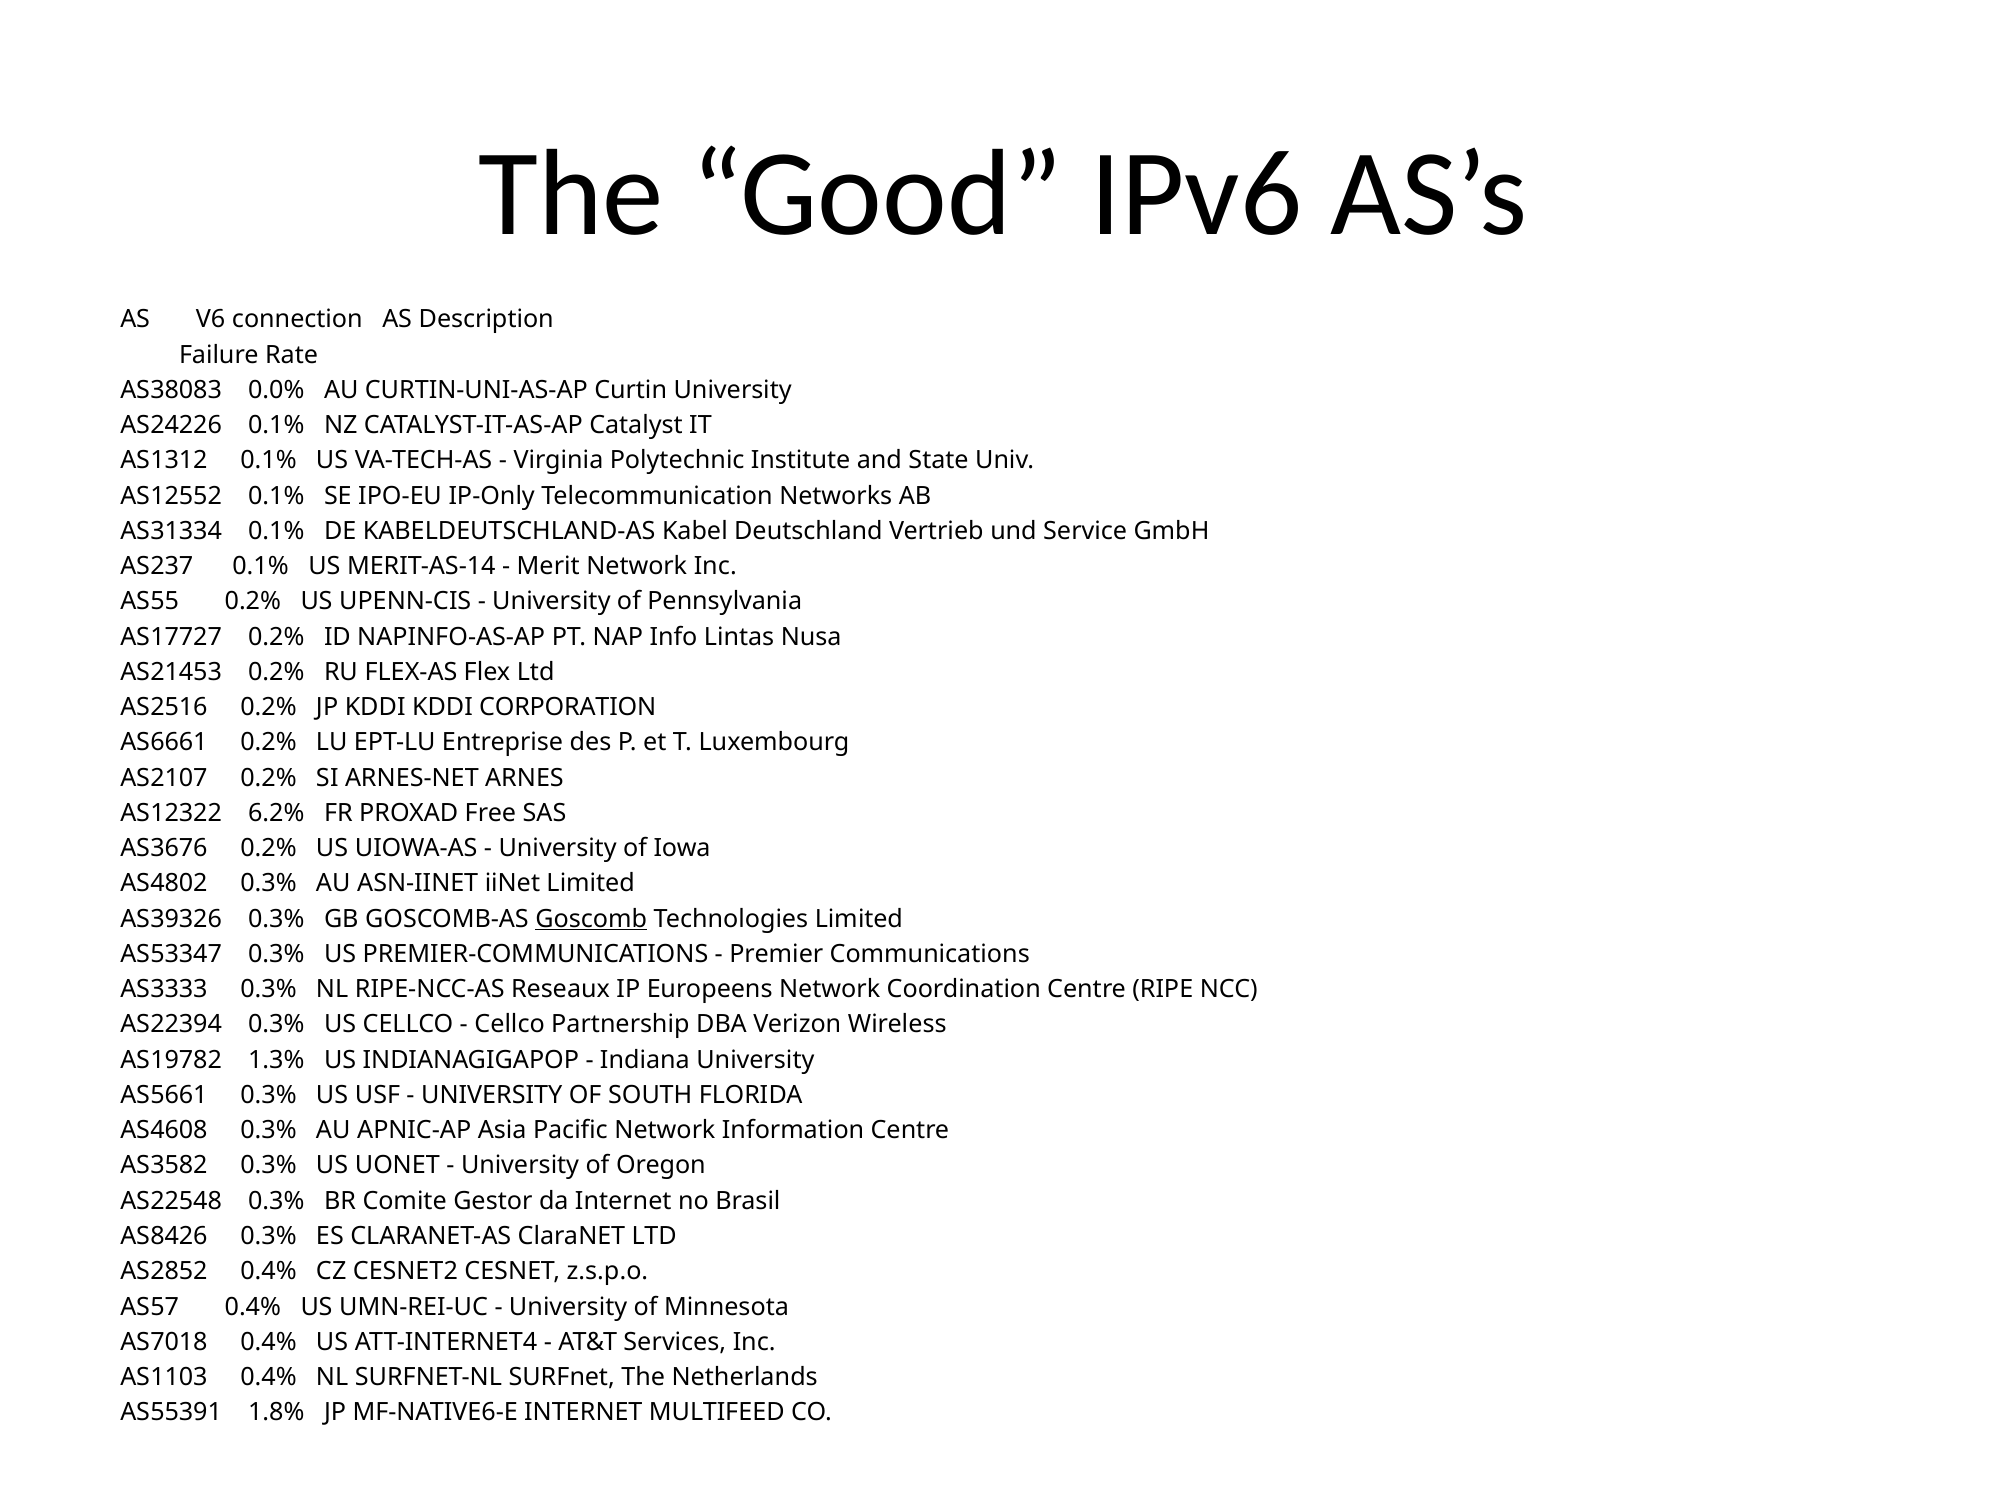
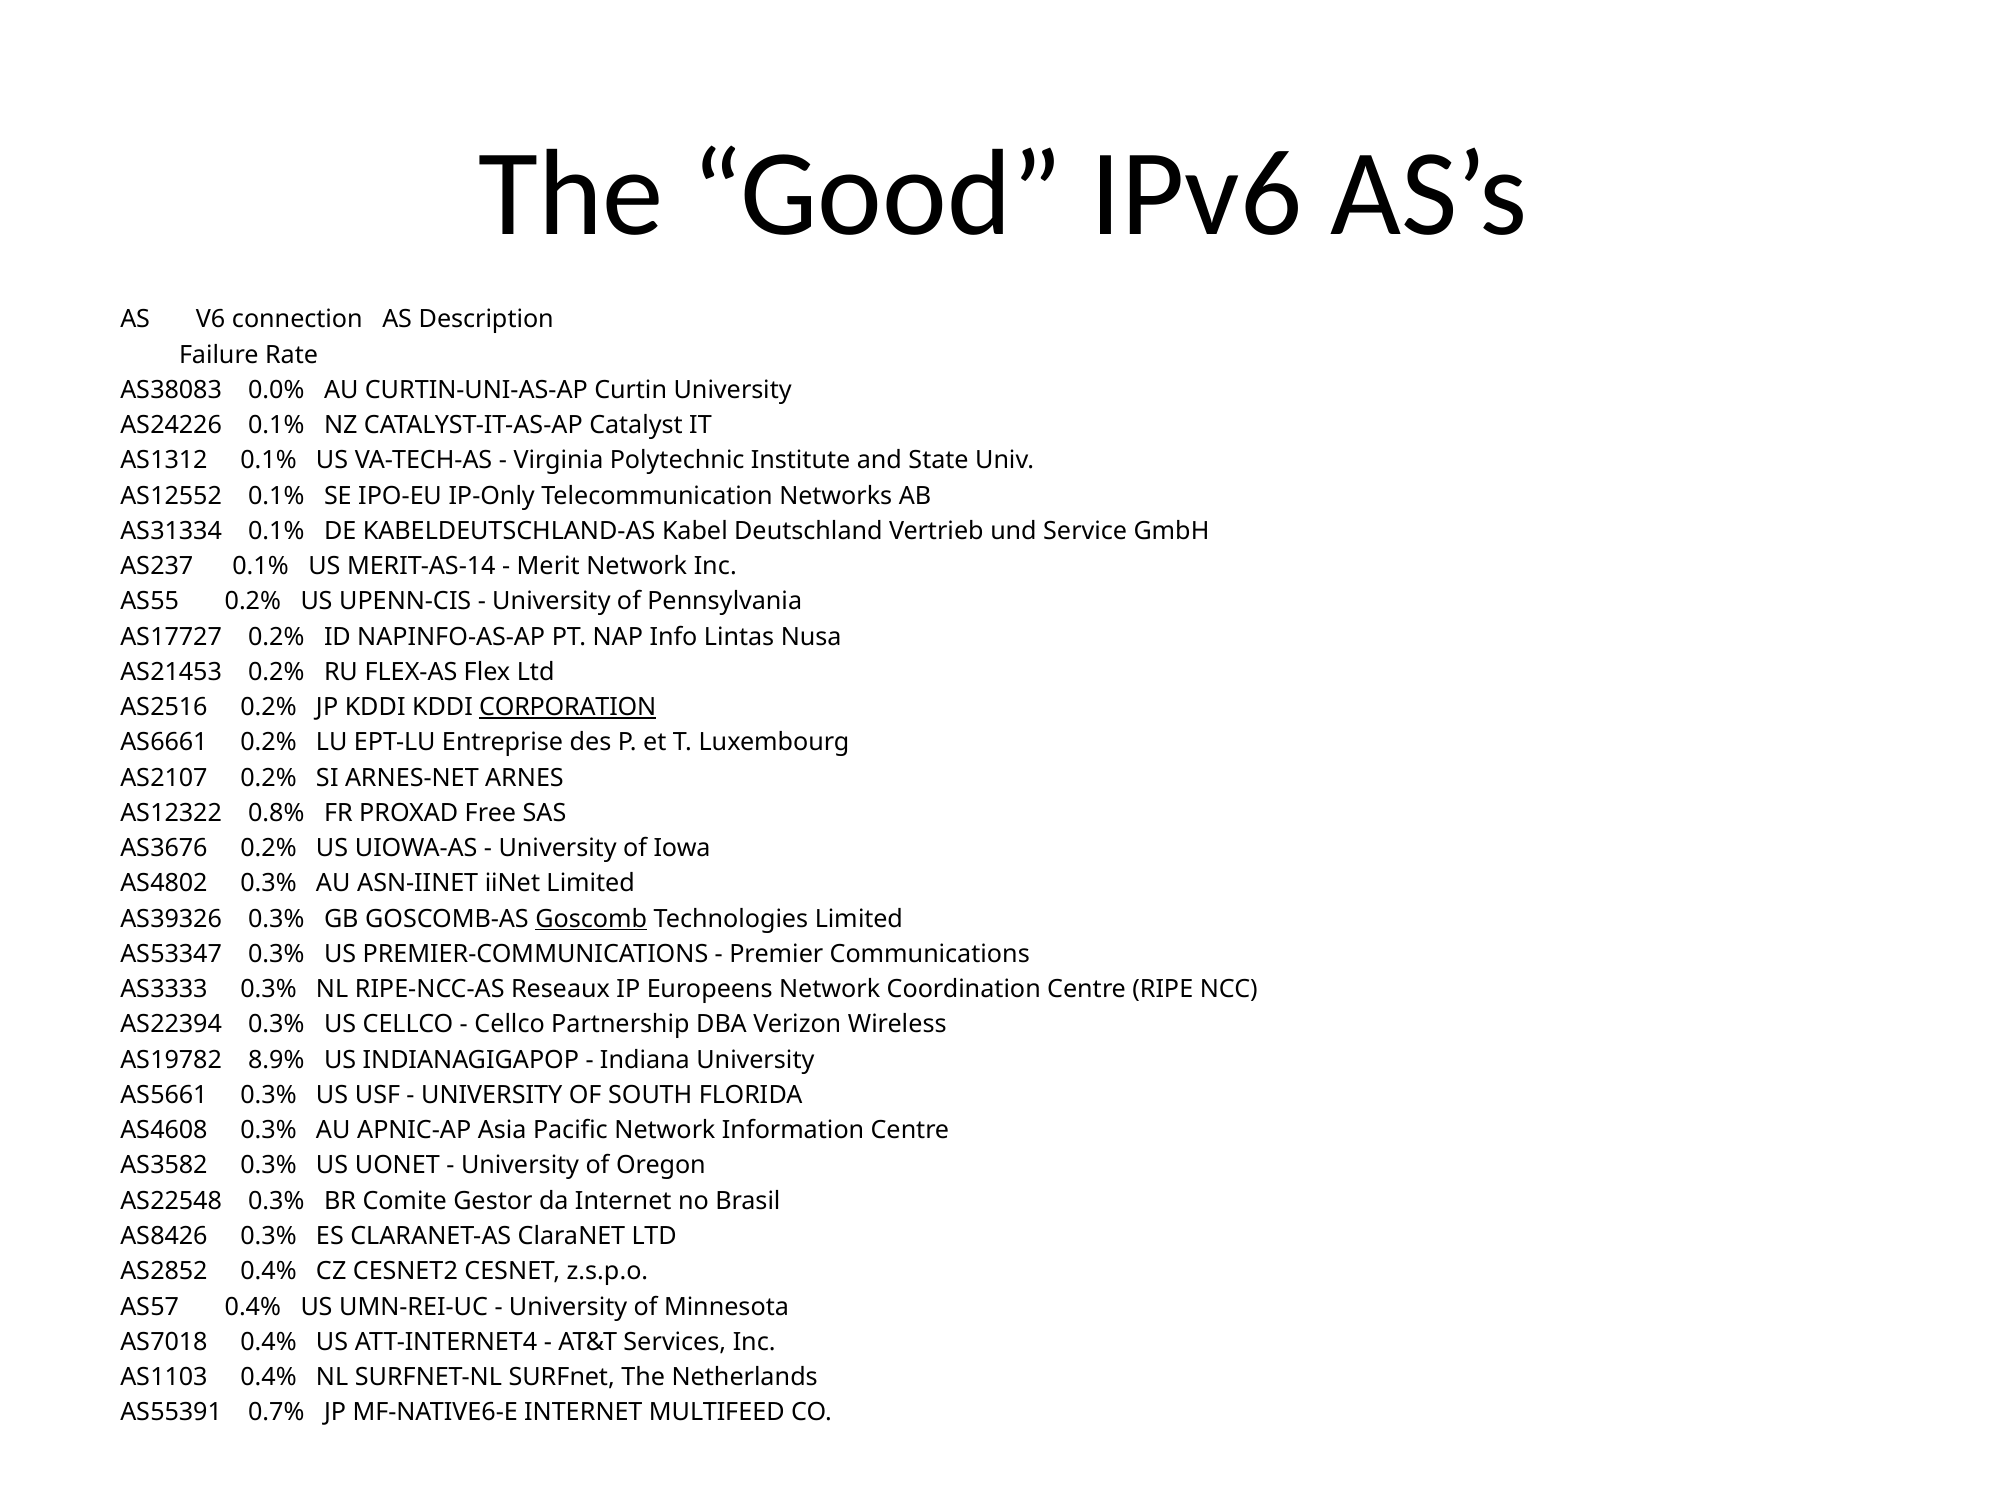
CORPORATION underline: none -> present (568, 707)
6.2%: 6.2% -> 0.8% (276, 813)
1.3%: 1.3% -> 8.9% (276, 1060)
1.8%: 1.8% -> 0.7% (276, 1412)
